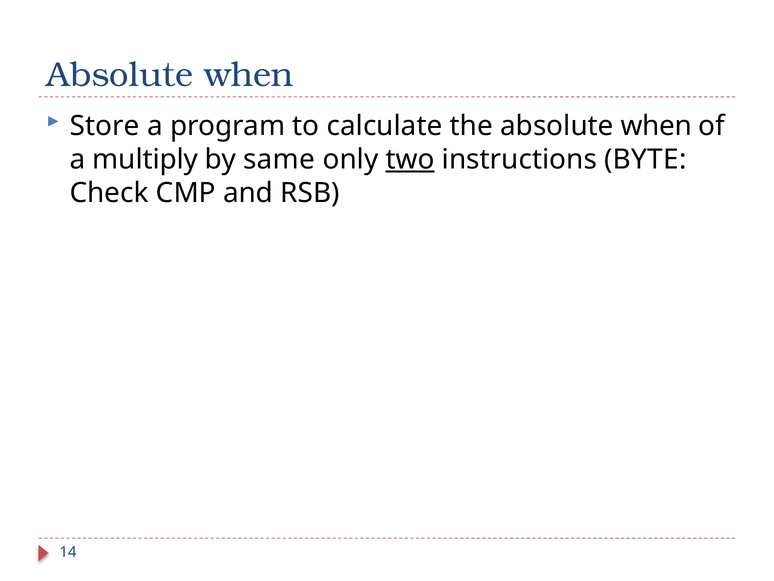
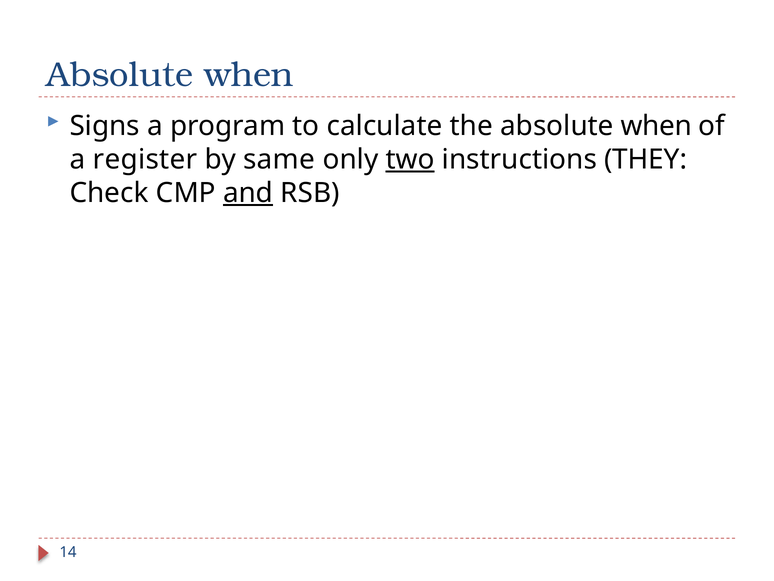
Store: Store -> Signs (105, 126)
multiply: multiply -> register (145, 159)
BYTE: BYTE -> THEY (646, 159)
and underline: none -> present (248, 193)
